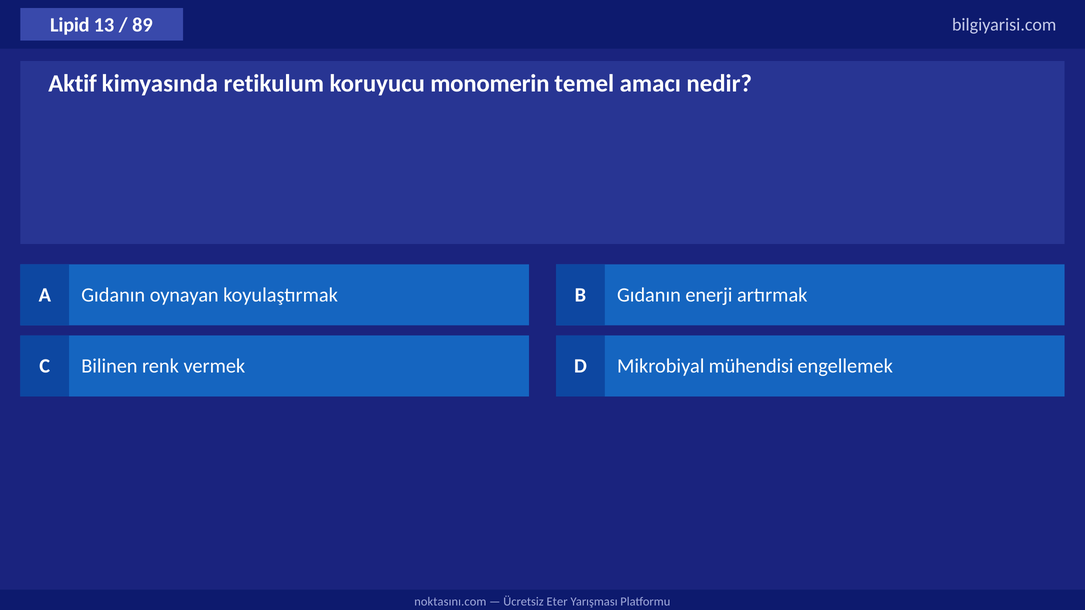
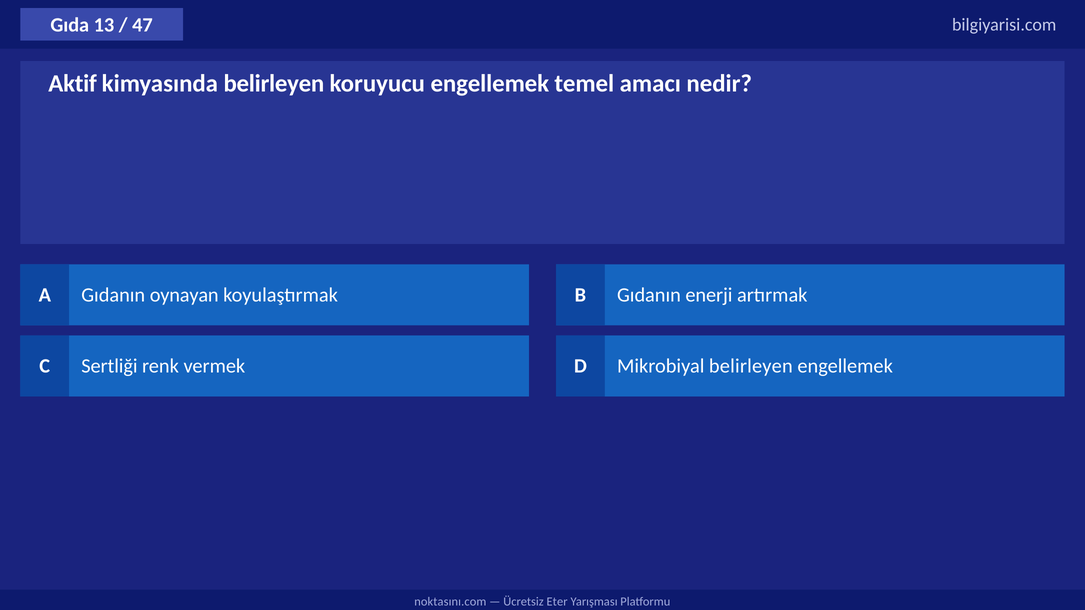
Lipid: Lipid -> Gıda (70, 25)
89: 89 -> 47 (142, 25)
kimyasında retikulum: retikulum -> belirleyen (274, 84)
koruyucu monomerin: monomerin -> engellemek (490, 84)
Bilinen: Bilinen -> Sertliği (109, 366)
Mikrobiyal mühendisi: mühendisi -> belirleyen (751, 366)
